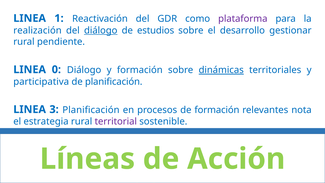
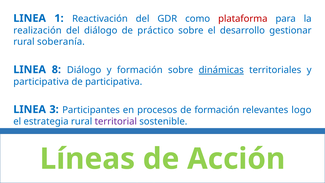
plataforma colour: purple -> red (243, 19)
diálogo underline: present -> none (101, 30)
estudios: estudios -> práctico (156, 30)
pendiente: pendiente -> soberanía (61, 42)
0: 0 -> 8 (56, 69)
de planificación: planificación -> participativa (114, 82)
3 Planificación: Planificación -> Participantes (91, 110)
nota: nota -> logo (301, 110)
